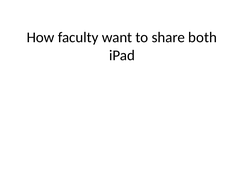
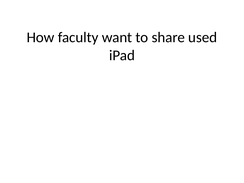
both: both -> used (203, 37)
